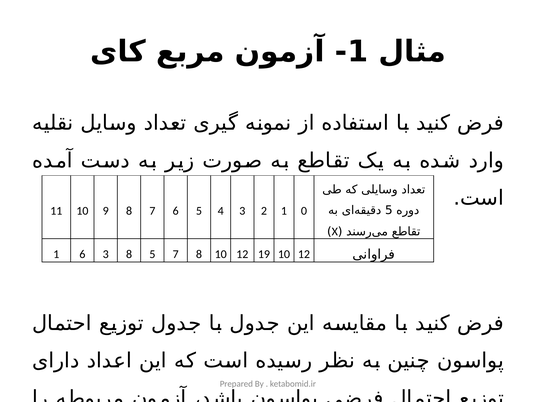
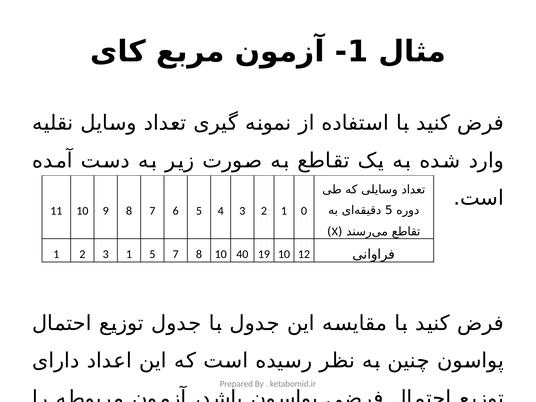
1 6: 6 -> 2 (82, 254)
3 8: 8 -> 1 (129, 254)
8 10 12: 12 -> 40 (242, 254)
